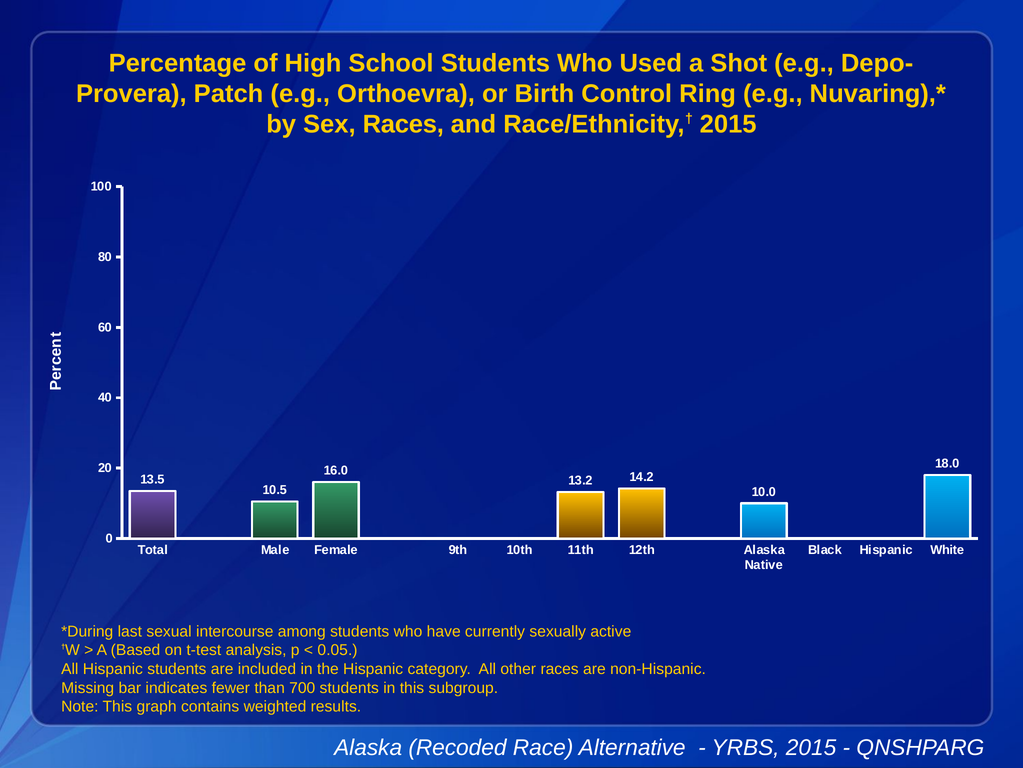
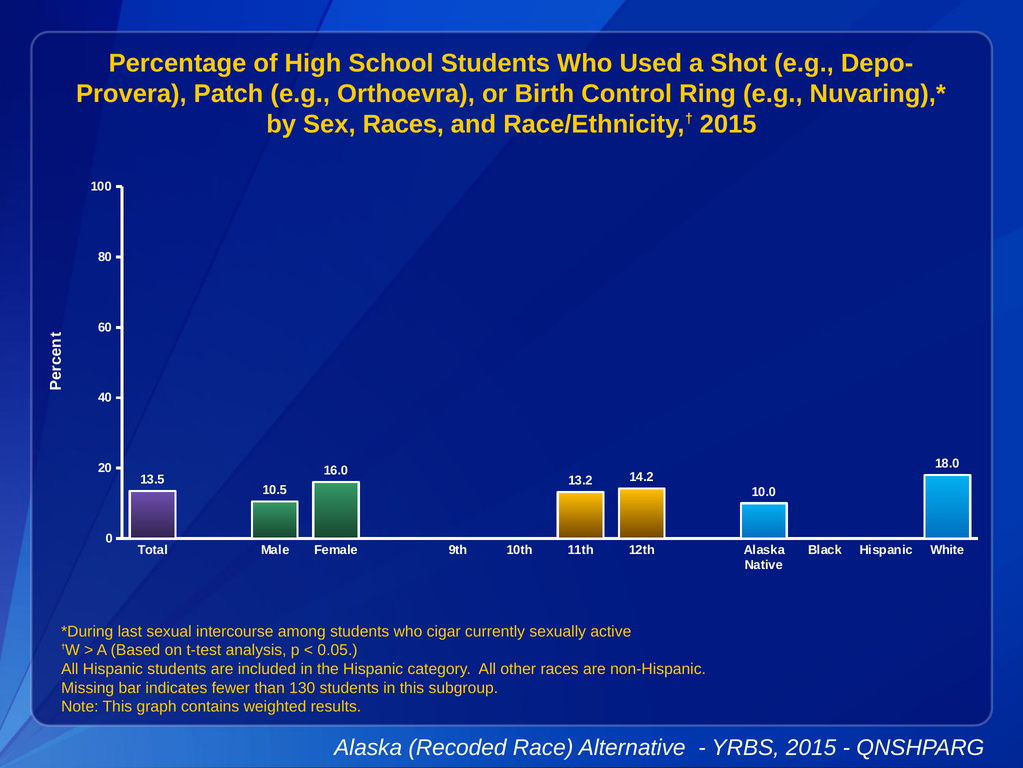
have: have -> cigar (444, 631)
700: 700 -> 130 (302, 687)
